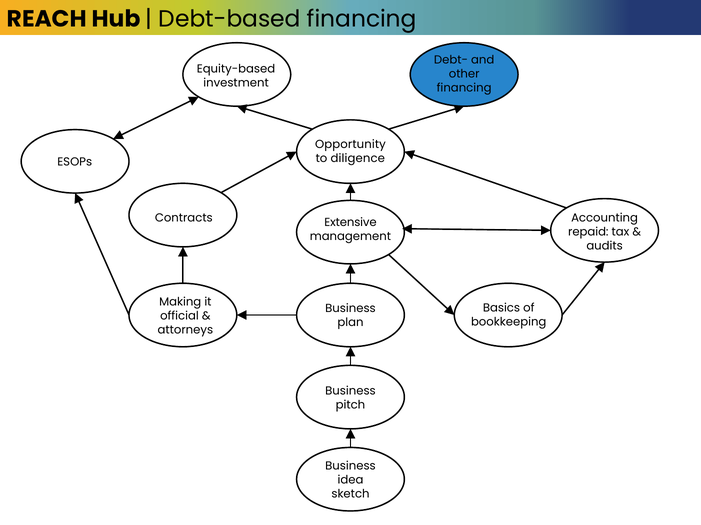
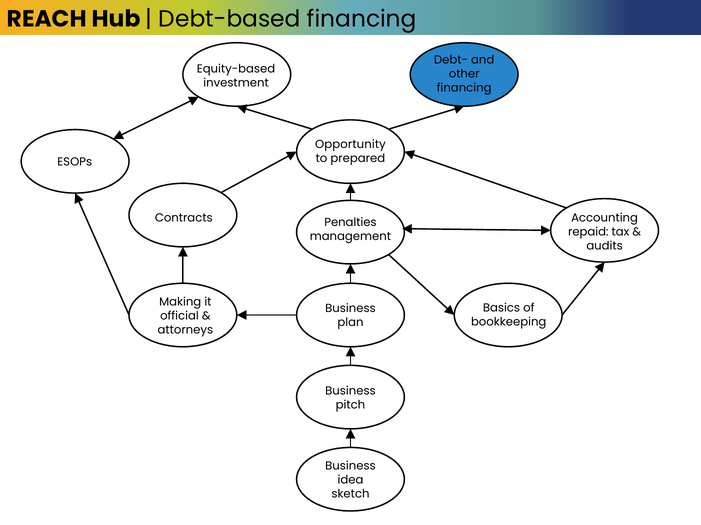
diligence: diligence -> prepared (358, 159)
Extensive: Extensive -> Penalties (350, 223)
